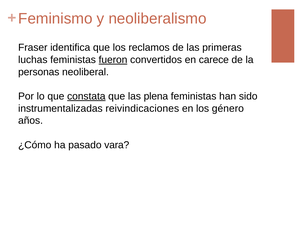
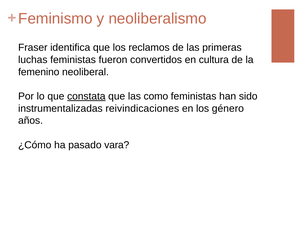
fueron underline: present -> none (113, 60)
carece: carece -> cultura (214, 60)
personas: personas -> femenino (39, 72)
plena: plena -> como (156, 96)
